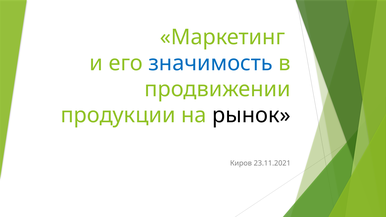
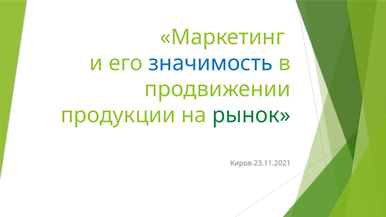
рынок colour: black -> green (251, 115)
